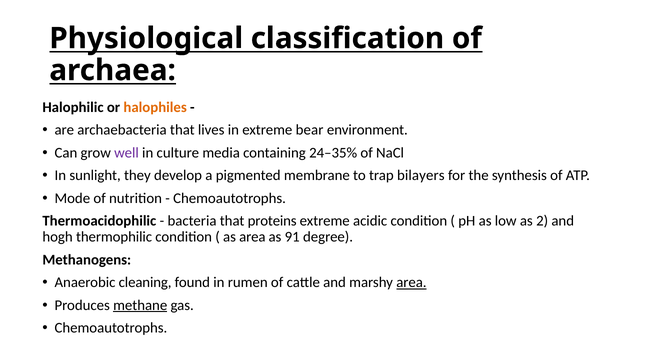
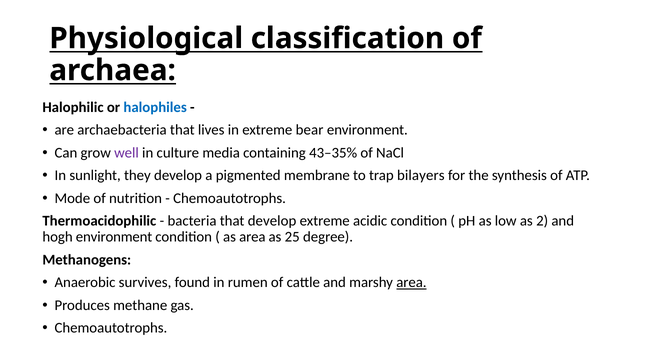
halophiles colour: orange -> blue (155, 107)
24–35%: 24–35% -> 43–35% (333, 153)
that proteins: proteins -> develop (272, 221)
hogh thermophilic: thermophilic -> environment (114, 237)
91: 91 -> 25 (292, 237)
cleaning: cleaning -> survives (145, 282)
methane underline: present -> none (140, 305)
